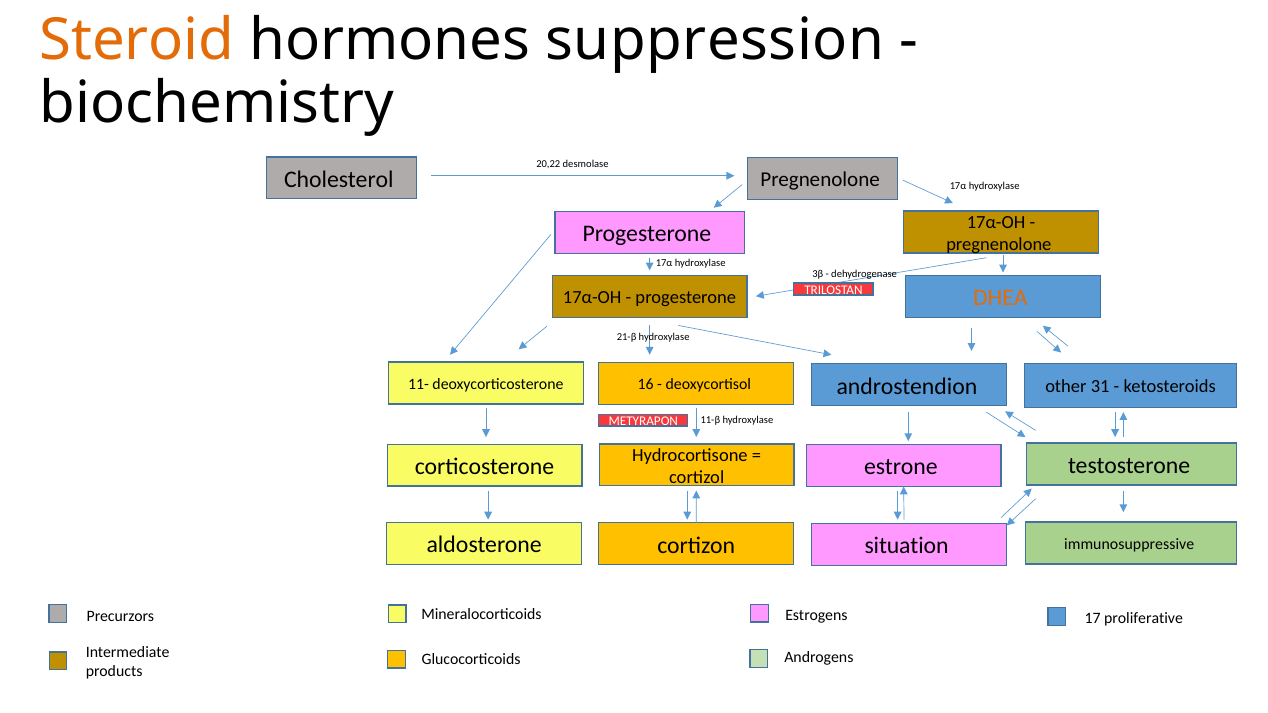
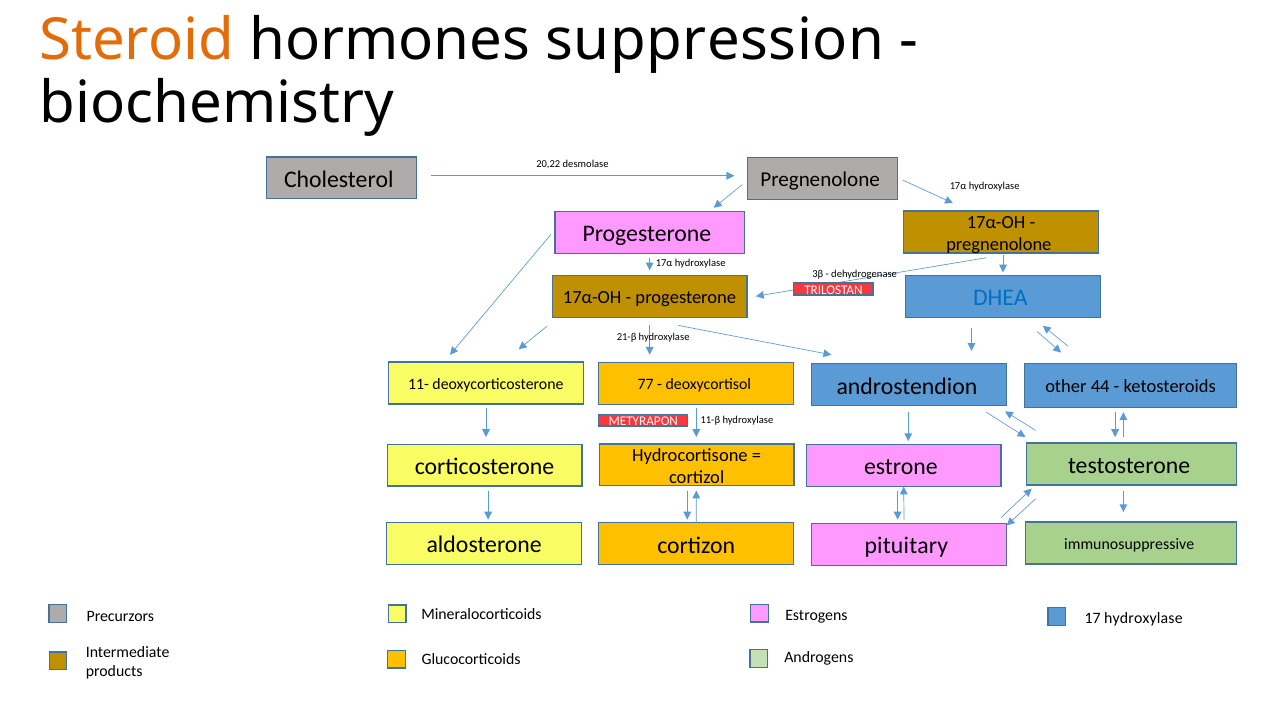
DHEA colour: orange -> blue (1000, 298)
16: 16 -> 77 (646, 384)
31: 31 -> 44 (1100, 387)
situation: situation -> pituitary (906, 546)
17 proliferative: proliferative -> hydroxylase (1143, 619)
